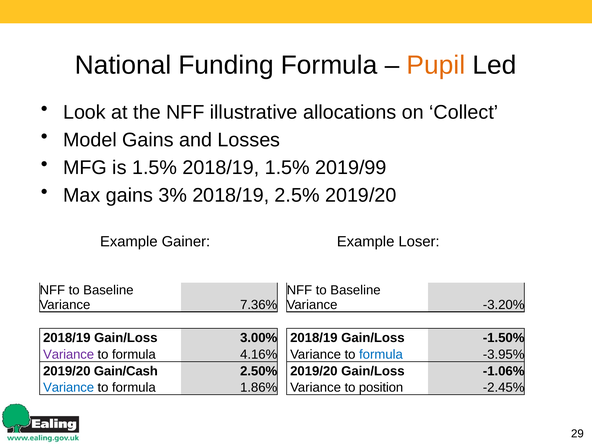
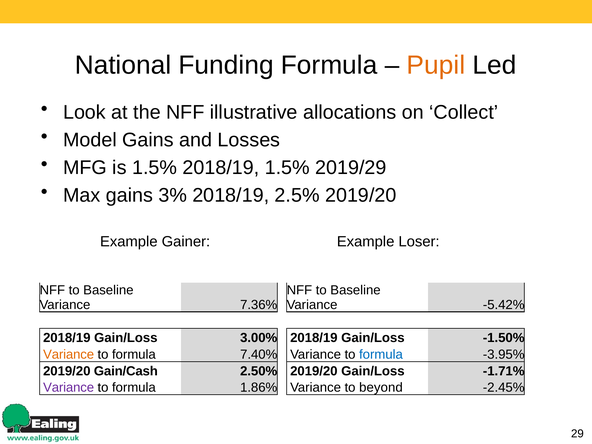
2019/99: 2019/99 -> 2019/29 (351, 168)
-3.20%: -3.20% -> -5.42% (504, 305)
Variance colour: purple -> orange (69, 354)
4.16%: 4.16% -> 7.40% (259, 354)
-1.06%: -1.06% -> -1.71% (504, 371)
Variance colour: blue -> purple (69, 388)
position: position -> beyond (381, 388)
